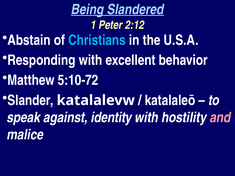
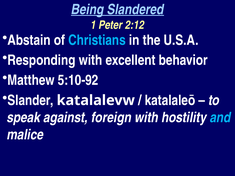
5:10-72: 5:10-72 -> 5:10-92 (78, 80)
identity: identity -> foreign (111, 118)
and colour: pink -> light blue (220, 118)
